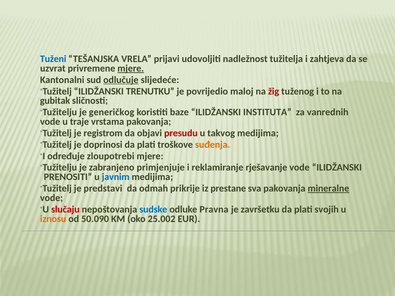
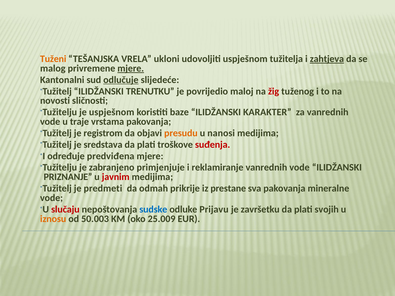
Tuženi colour: blue -> orange (53, 59)
prijavi: prijavi -> ukloni (167, 59)
udovoljiti nadležnost: nadležnost -> uspješnom (245, 59)
zahtjeva underline: none -> present (327, 59)
uzvrat: uzvrat -> malog (53, 68)
gubitak: gubitak -> novosti (55, 101)
je generičkog: generičkog -> uspješnom (112, 112)
INSTITUTA: INSTITUTA -> KARAKTER (267, 112)
presudu colour: red -> orange (181, 133)
takvog: takvog -> nanosi (221, 133)
doprinosi: doprinosi -> sredstava (103, 145)
suđenja colour: orange -> red (213, 145)
zloupotrebi: zloupotrebi -> predviđena (111, 156)
reklamiranje rješavanje: rješavanje -> vanrednih (266, 168)
PRENOSITI: PRENOSITI -> PRIZNANJE (68, 177)
javnim colour: blue -> red (116, 177)
predstavi: predstavi -> predmeti (103, 189)
mineralne underline: present -> none (328, 189)
Pravna: Pravna -> Prijavu (214, 209)
50.090: 50.090 -> 50.003 (95, 219)
25.002: 25.002 -> 25.009 (162, 219)
